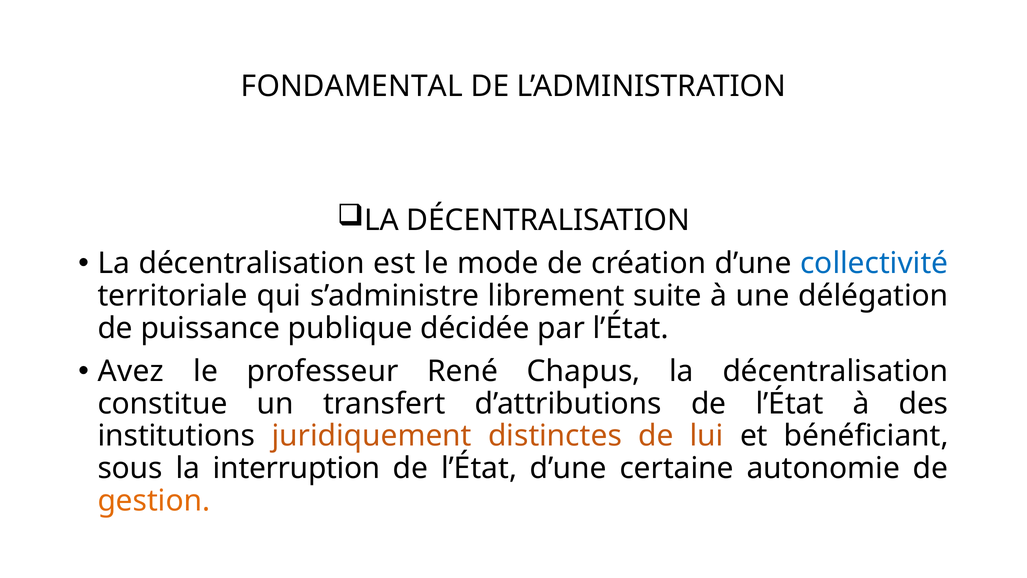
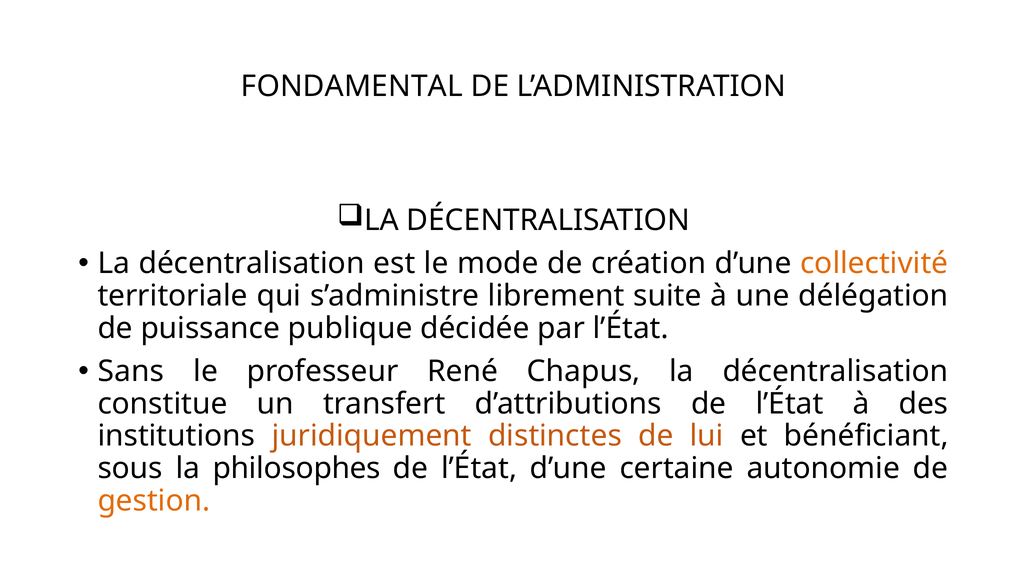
collectivité colour: blue -> orange (874, 263)
Avez: Avez -> Sans (131, 371)
interruption: interruption -> philosophes (297, 468)
